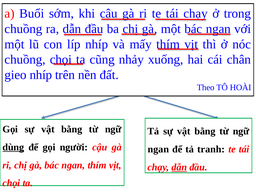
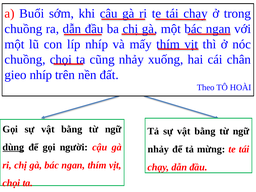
ngan: ngan -> nhảy (158, 149)
tranh: tranh -> mừng (211, 149)
dẫn underline: present -> none (179, 167)
